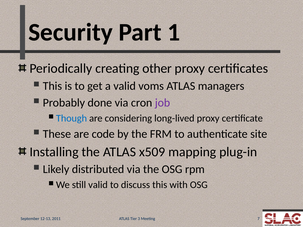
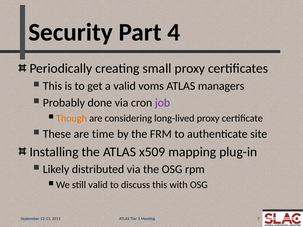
1: 1 -> 4 (174, 32)
other: other -> small (157, 69)
Though colour: blue -> orange (72, 118)
code: code -> time (103, 134)
